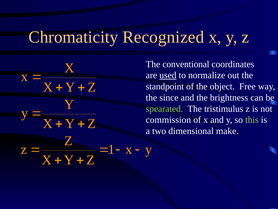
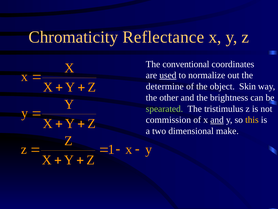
Recognized: Recognized -> Reflectance (163, 37)
standpoint: standpoint -> determine (165, 86)
Free: Free -> Skin (248, 86)
since: since -> other (169, 97)
and underline: none -> present (217, 120)
this colour: light green -> yellow (252, 120)
